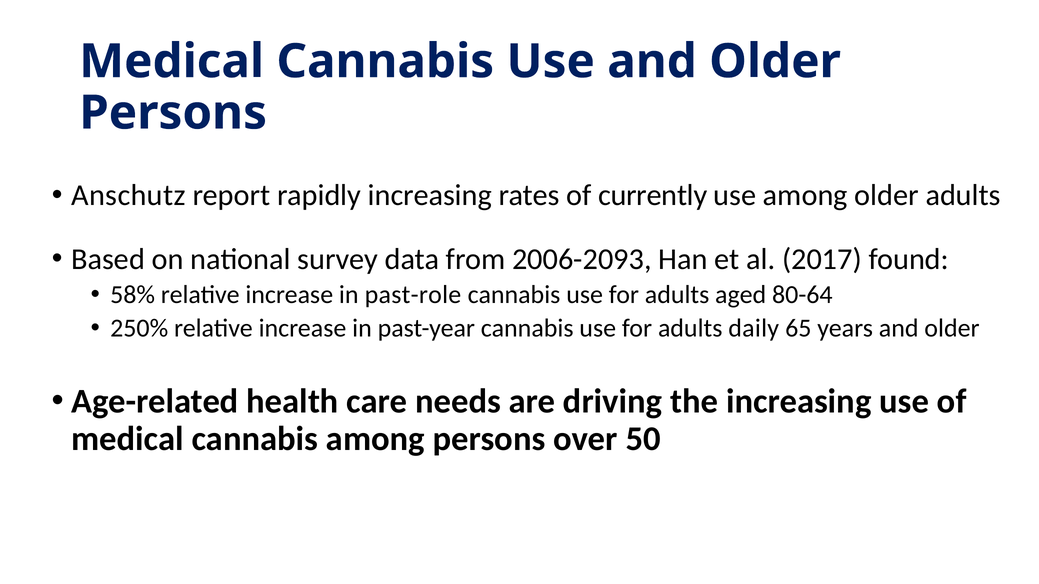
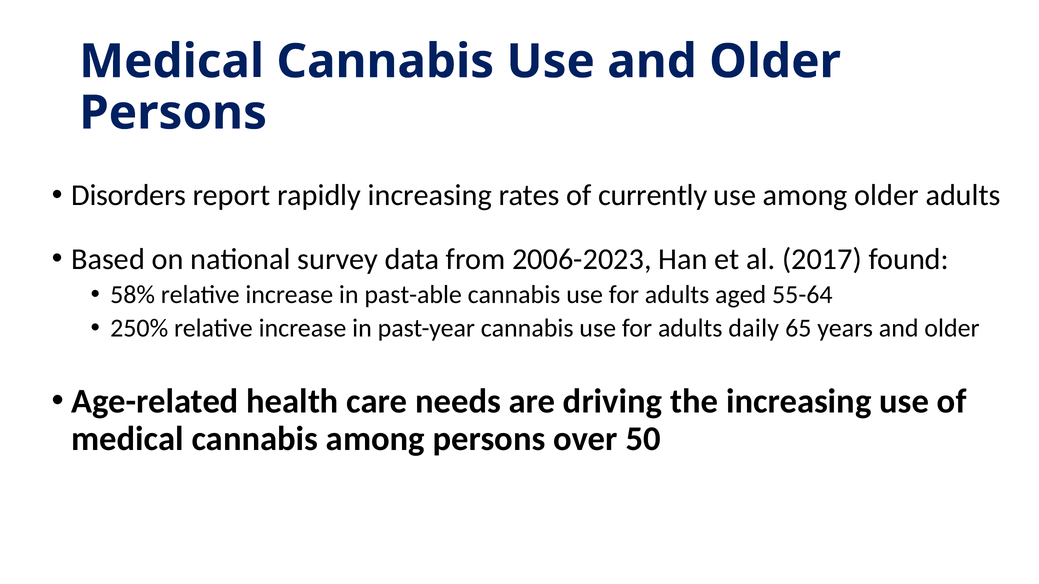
Anschutz: Anschutz -> Disorders (129, 196)
2006-2093: 2006-2093 -> 2006-2023 (582, 259)
past-role: past-role -> past-able (413, 295)
80-64: 80-64 -> 55-64 (802, 295)
